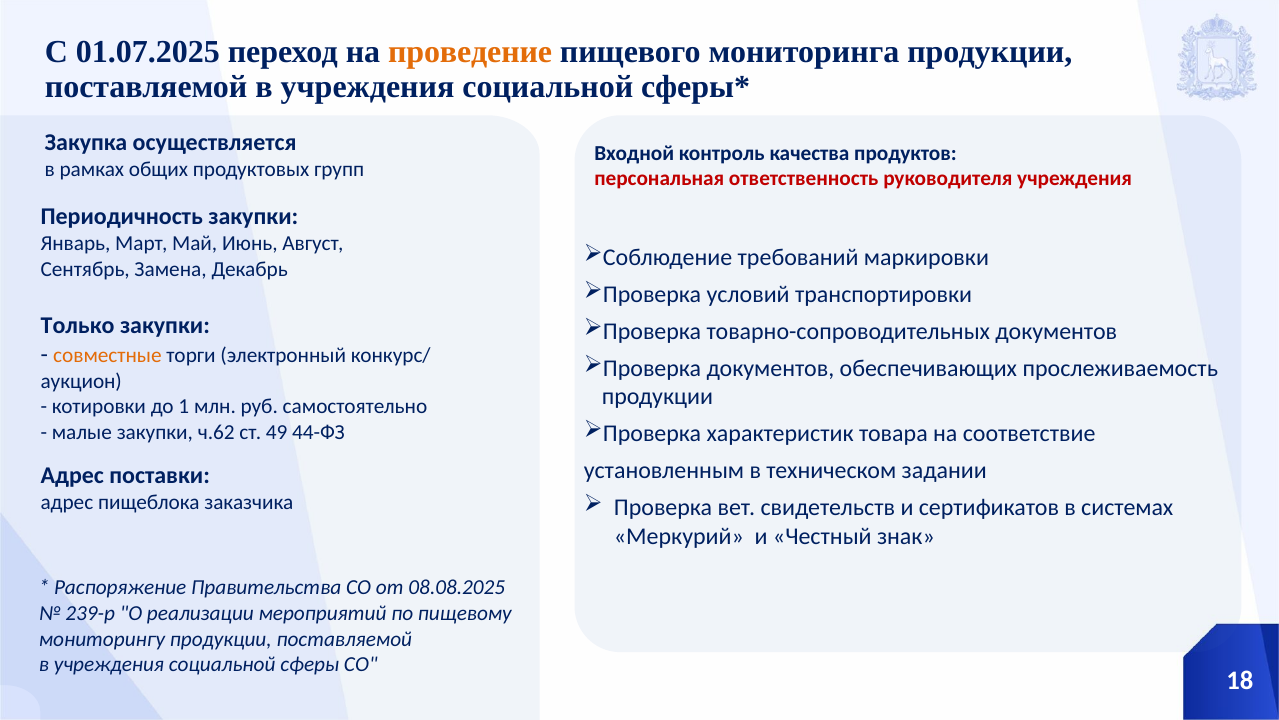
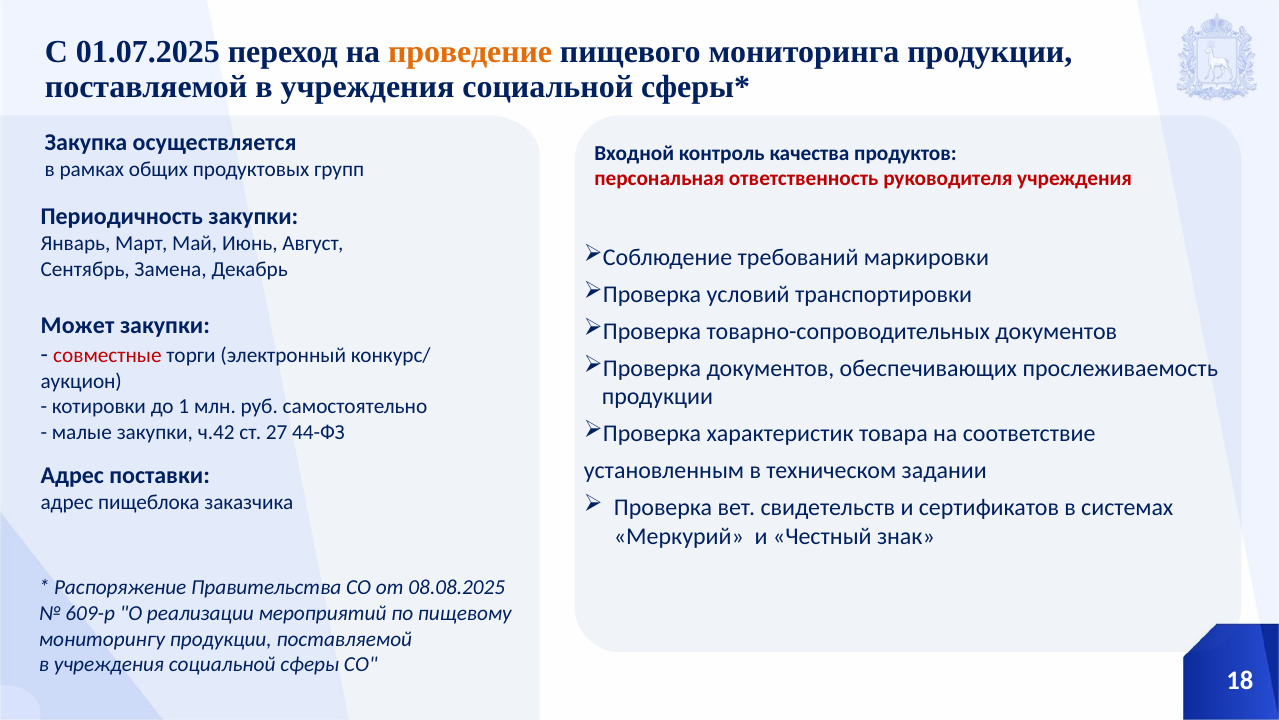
Только: Только -> Может (77, 325)
совместные colour: orange -> red (107, 355)
ч.62: ч.62 -> ч.42 (216, 432)
49: 49 -> 27 (277, 432)
239-р: 239-р -> 609-р (90, 613)
